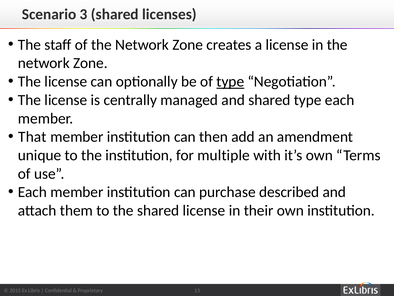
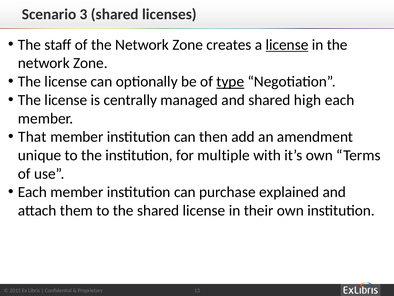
license underline: none -> present (287, 45)
shared type: type -> high (308, 100)
described: described -> explained (289, 192)
